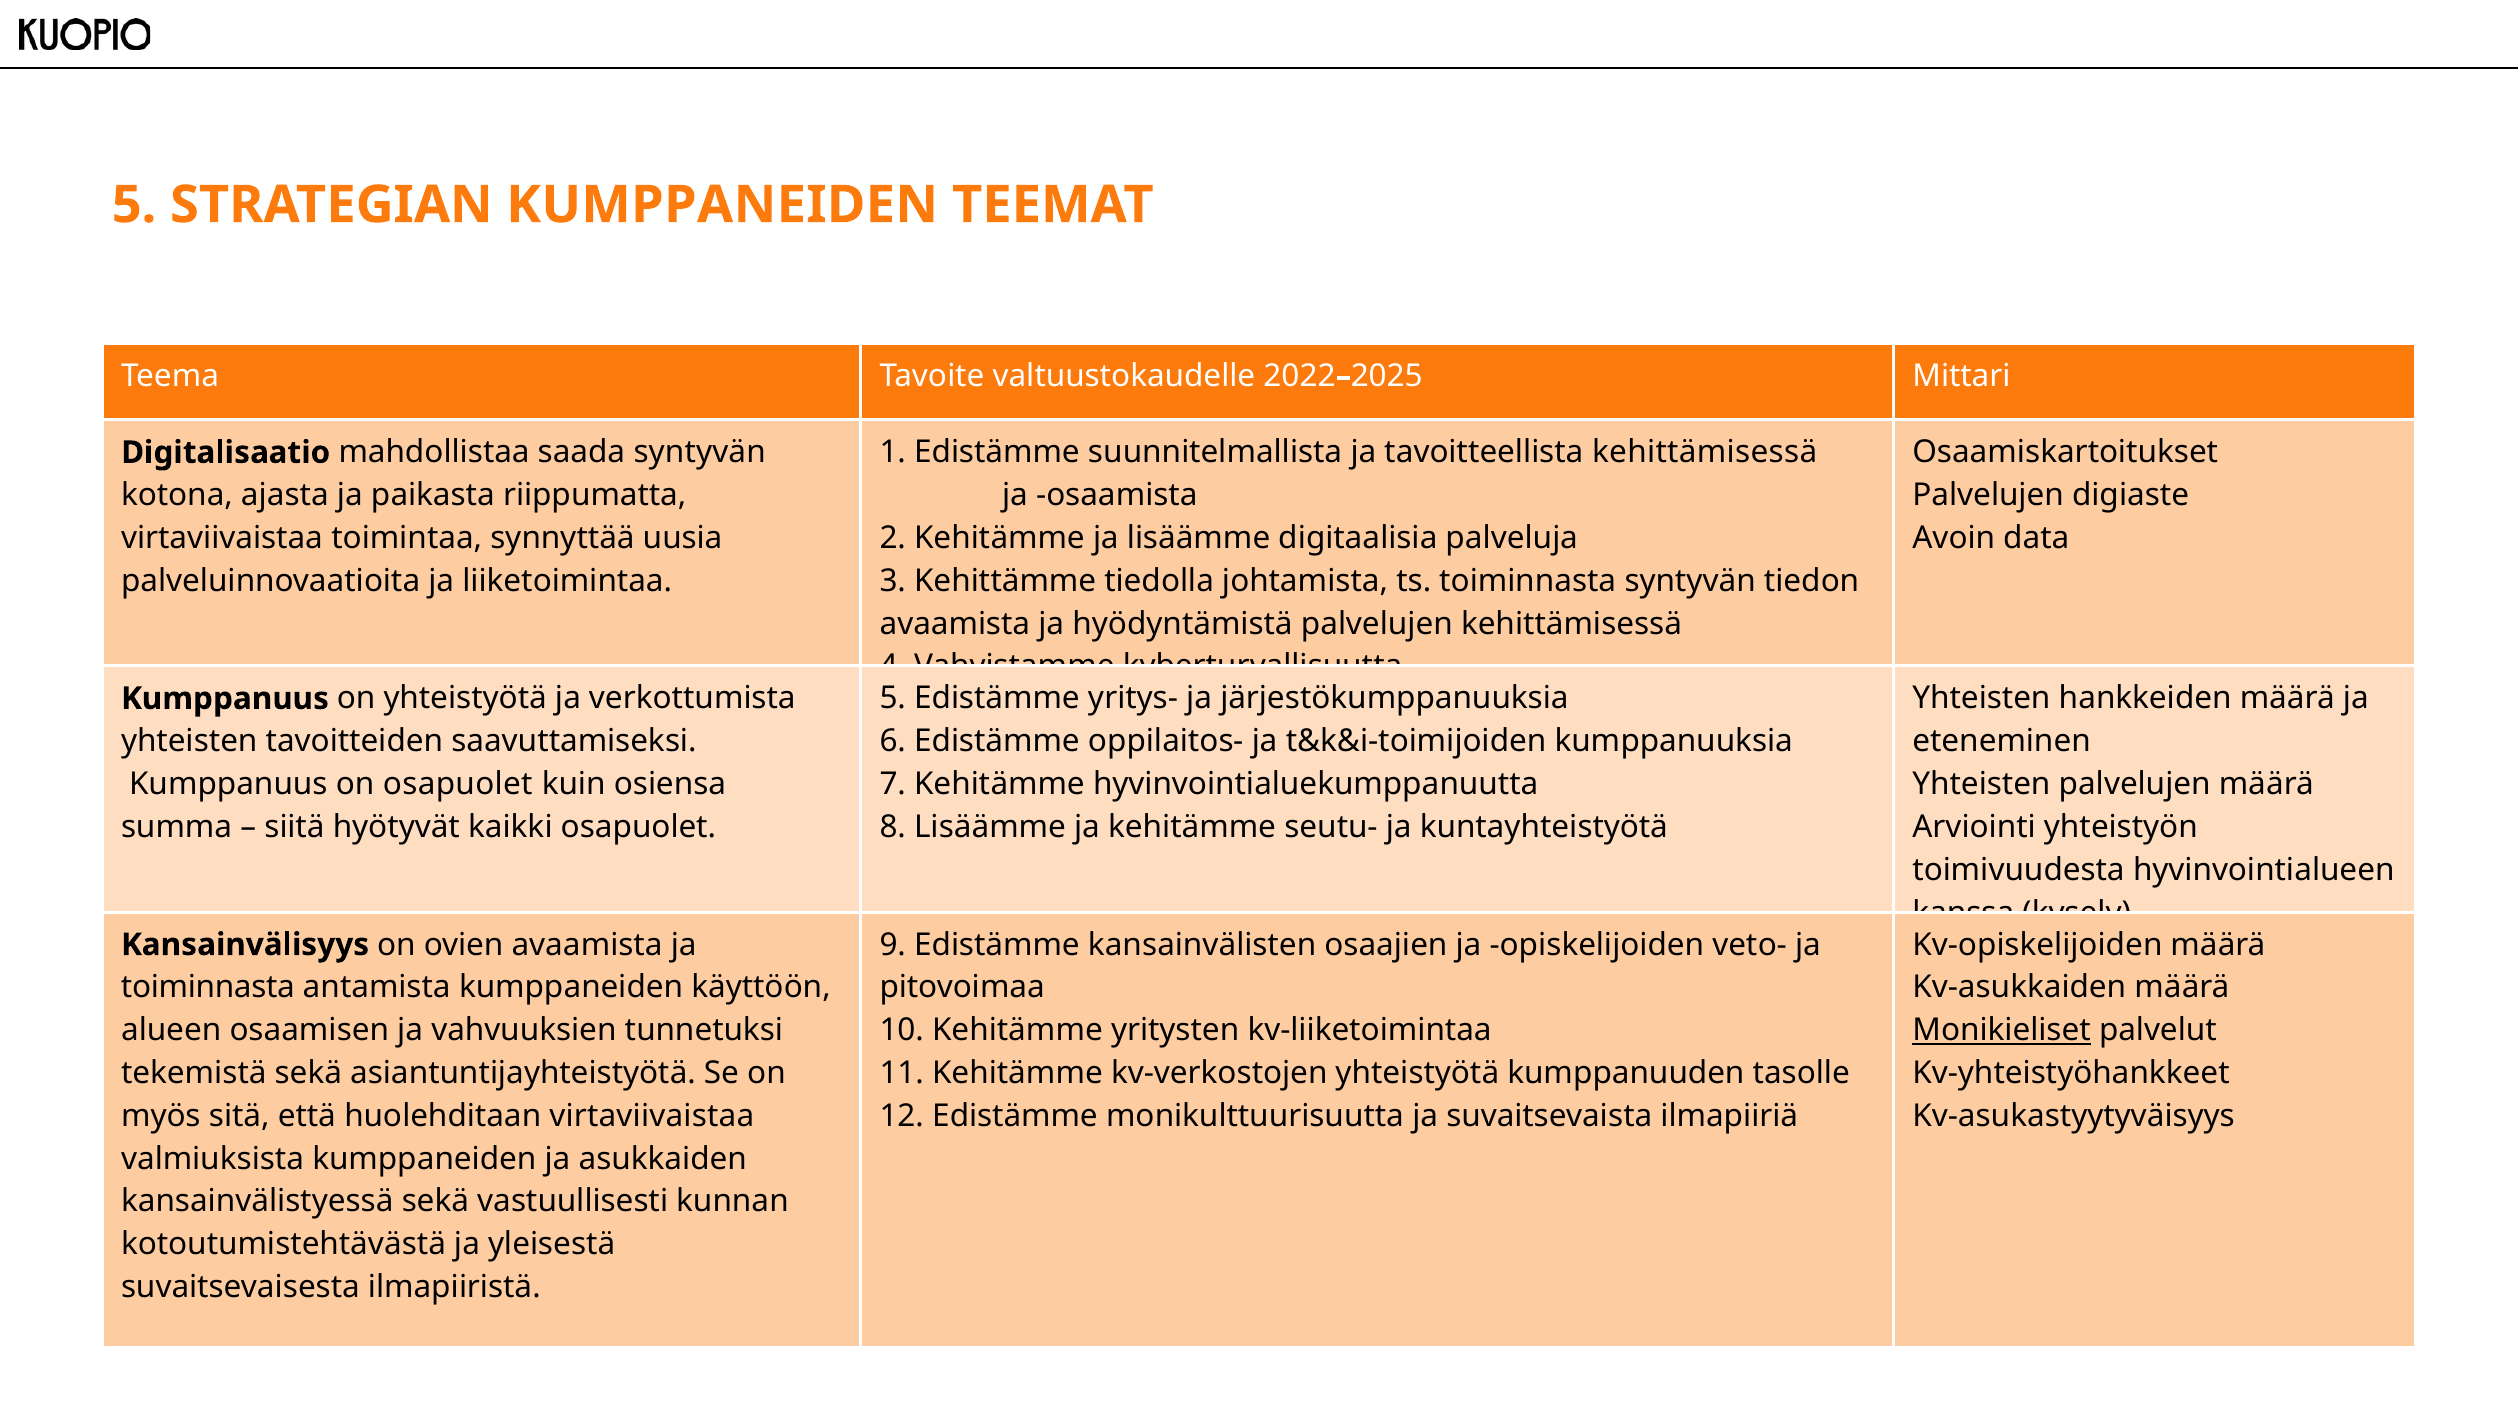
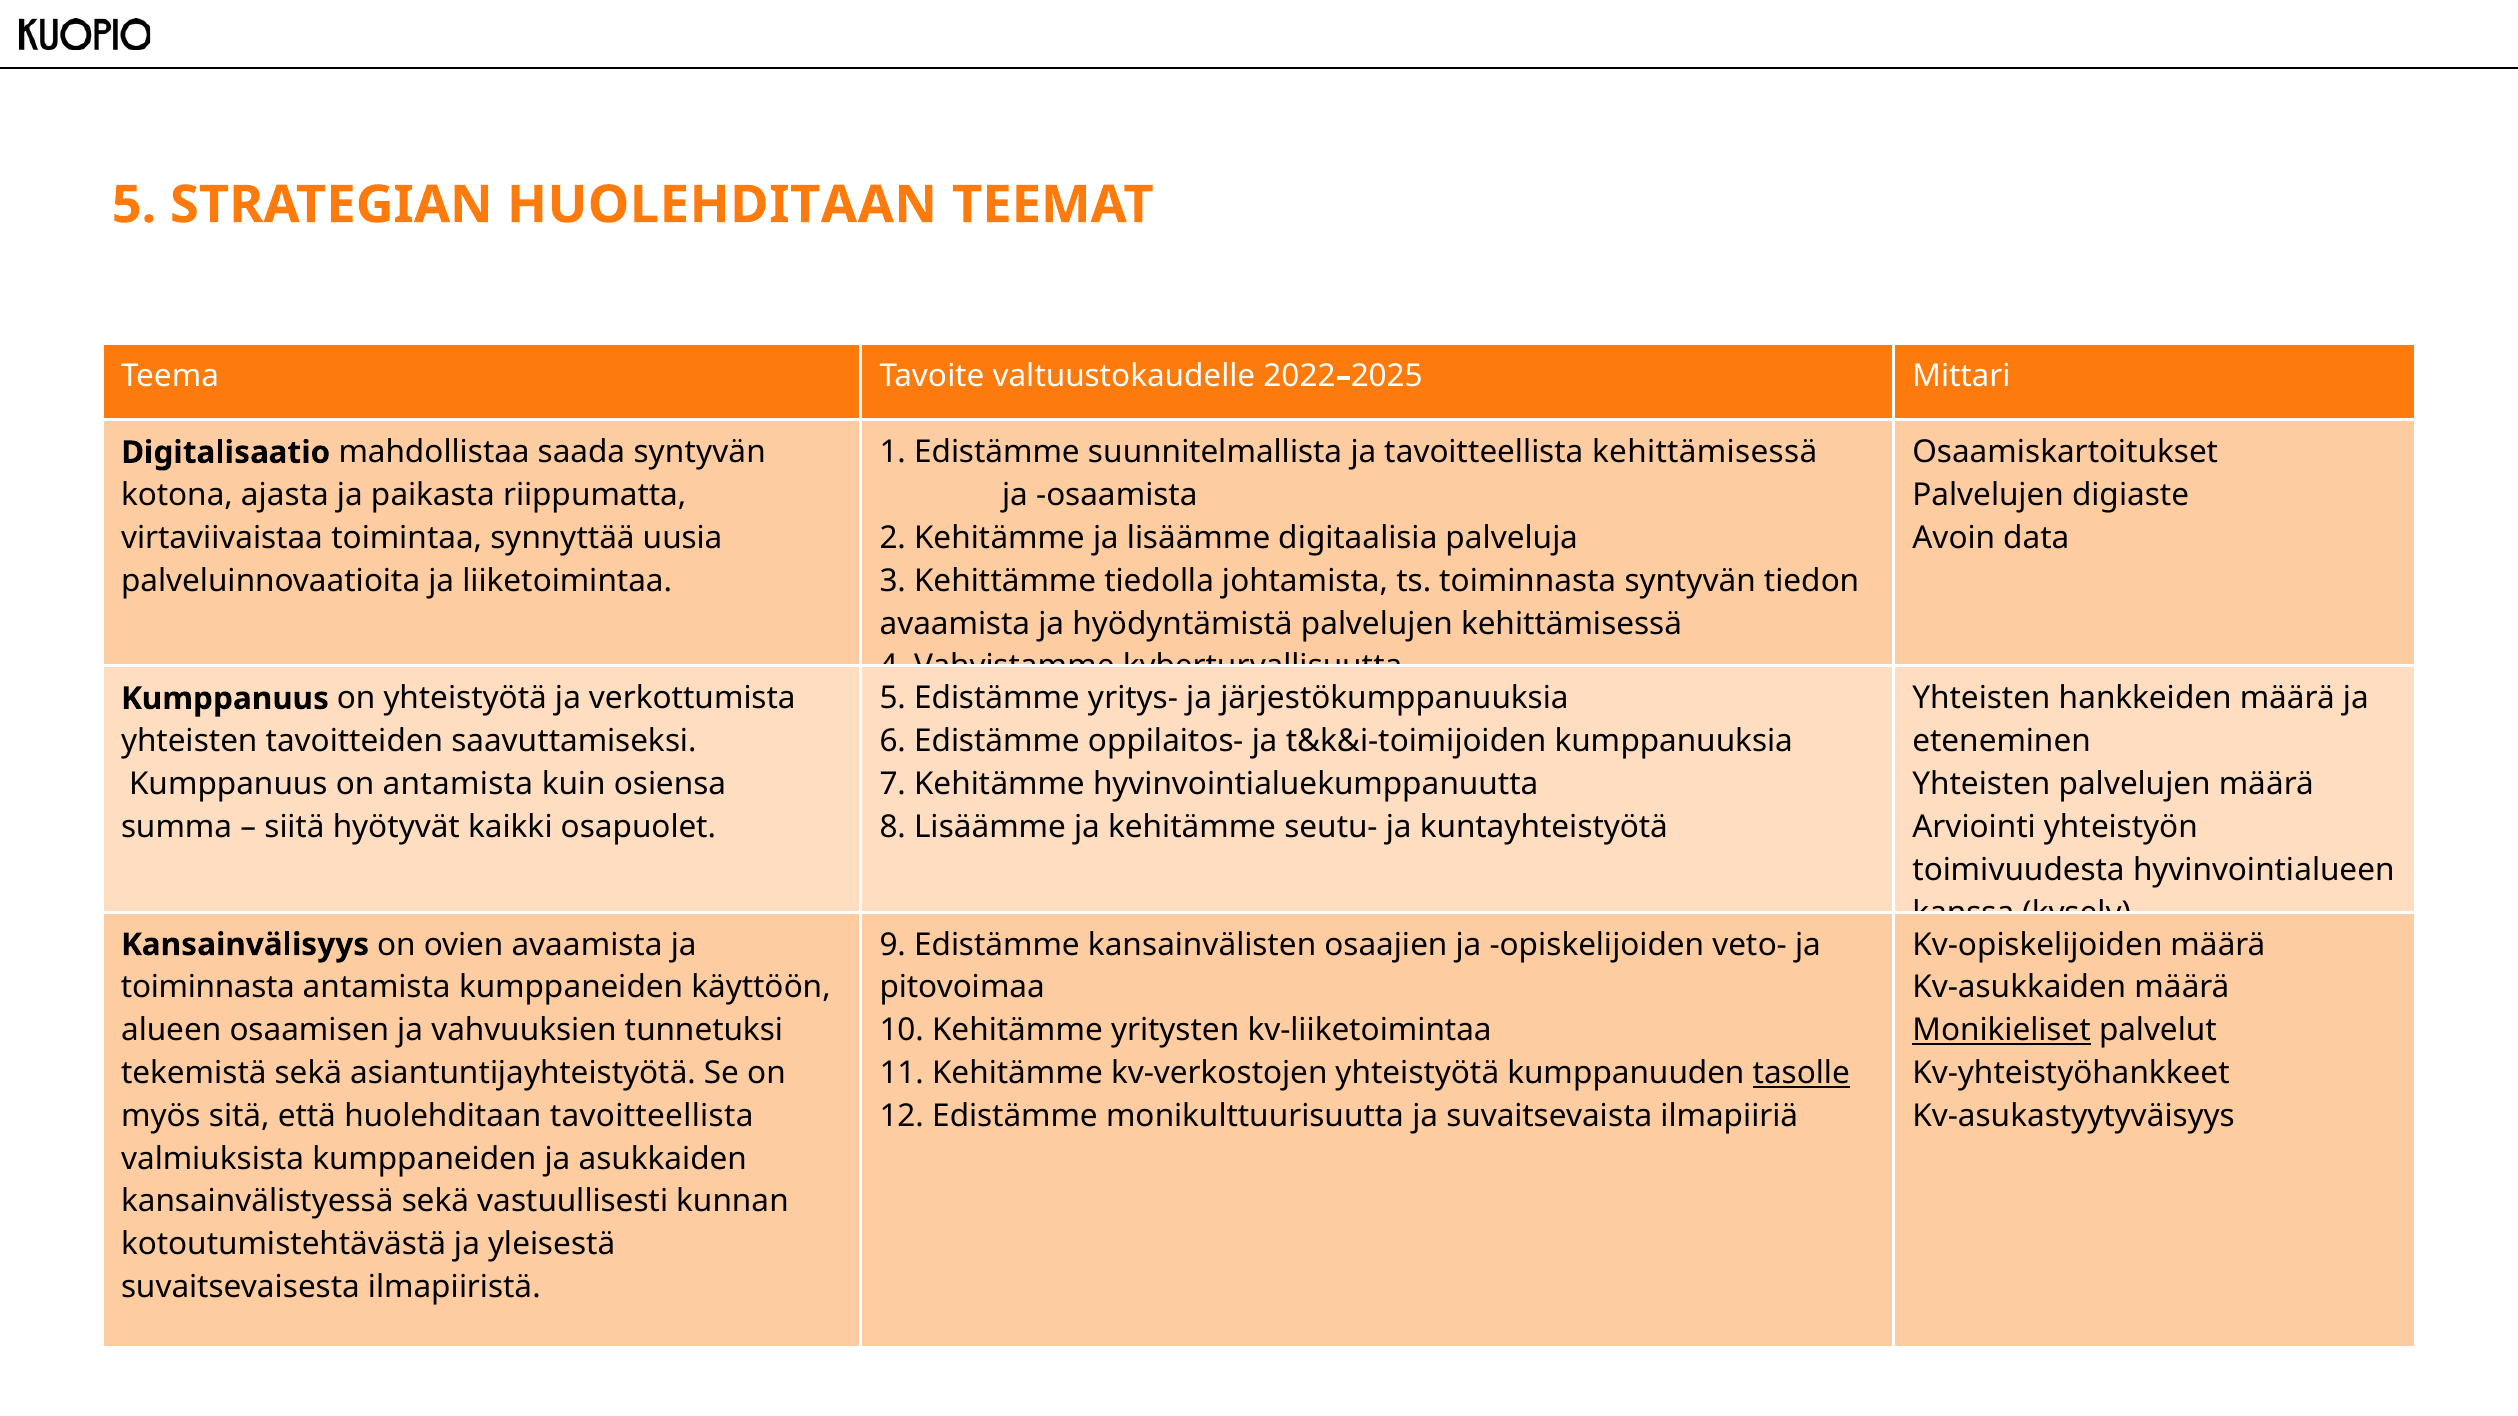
STRATEGIAN KUMPPANEIDEN: KUMPPANEIDEN -> HUOLEHDITAAN (722, 205)
on osapuolet: osapuolet -> antamista (458, 784)
tasolle underline: none -> present (1801, 1073)
huolehditaan virtaviivaistaa: virtaviivaistaa -> tavoitteellista (652, 1116)
